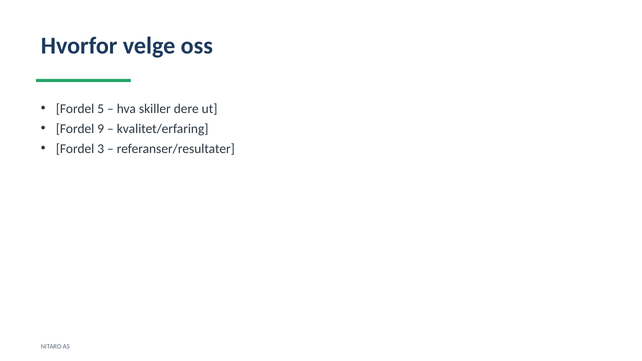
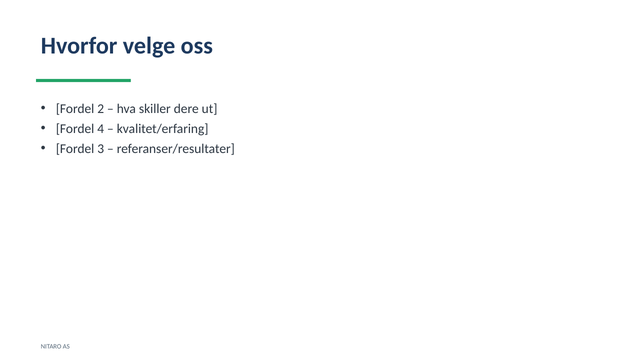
5: 5 -> 2 (101, 109)
9: 9 -> 4 (101, 129)
